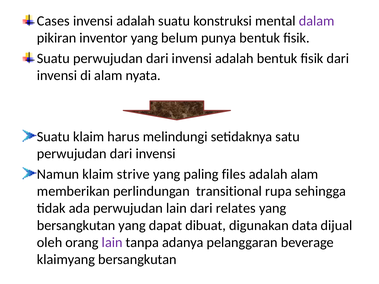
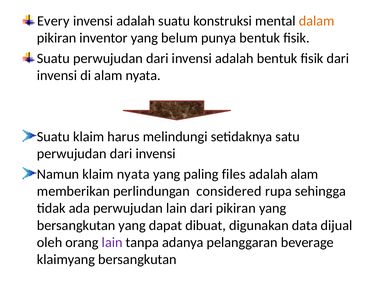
Cases: Cases -> Every (53, 21)
dalam colour: purple -> orange (317, 21)
klaim strive: strive -> nyata (133, 174)
transitional: transitional -> considered (229, 191)
dari relates: relates -> pikiran (236, 208)
